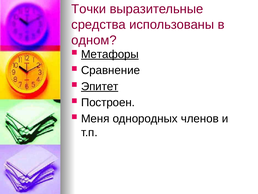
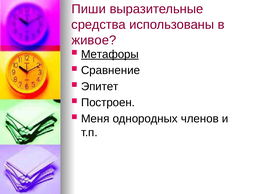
Точки: Точки -> Пиши (89, 9)
одном: одном -> живое (94, 40)
Эпитет underline: present -> none (100, 86)
